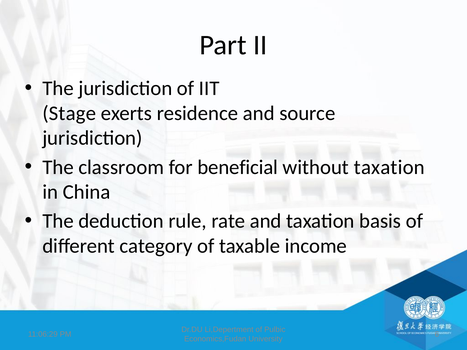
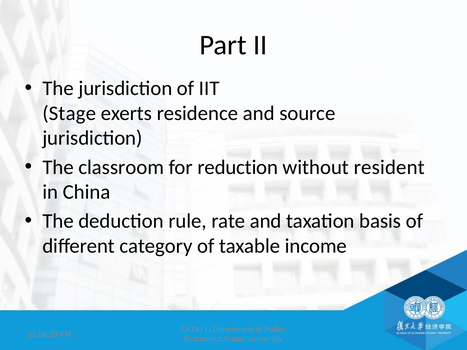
beneficial: beneficial -> reduction (238, 167)
without taxation: taxation -> resident (389, 167)
